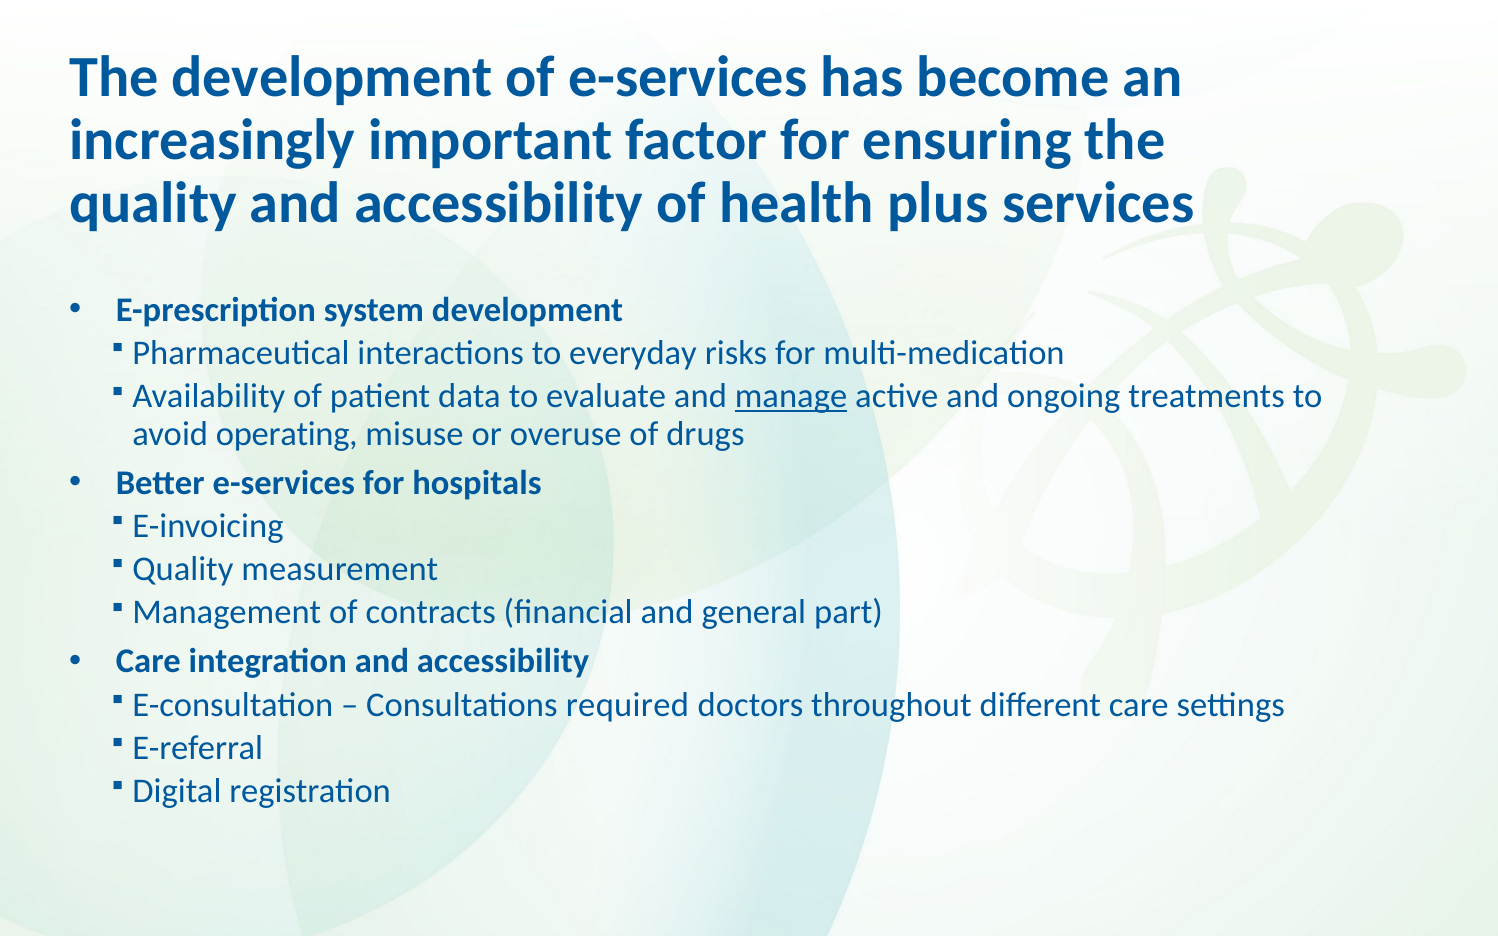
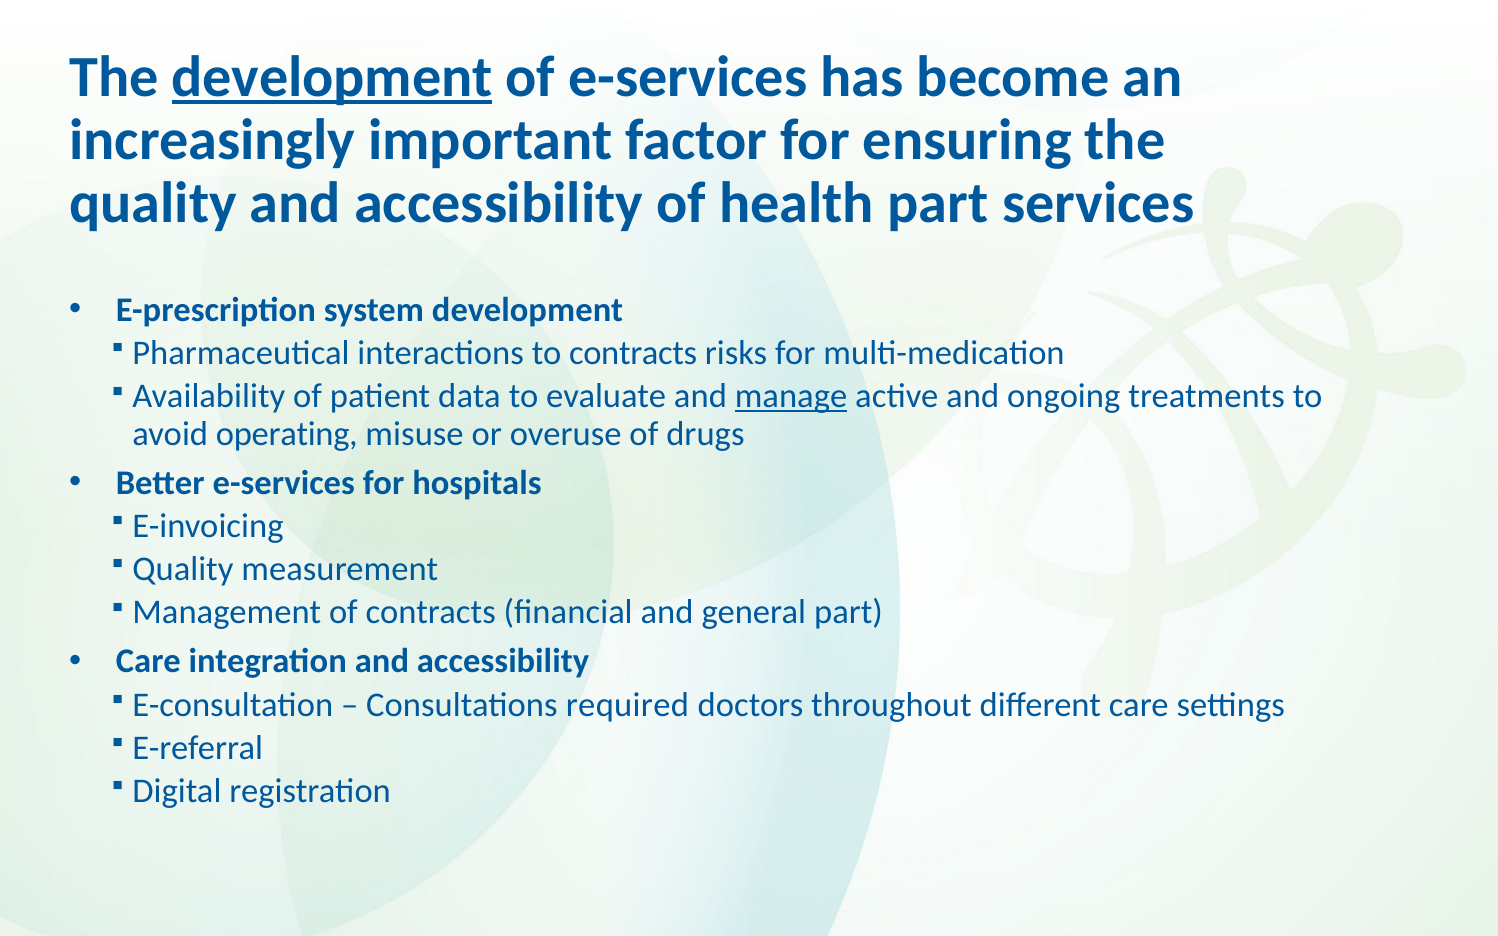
development underline: none -> present (332, 77)
health plus: plus -> part (938, 203)
to everyday: everyday -> contracts (633, 353)
